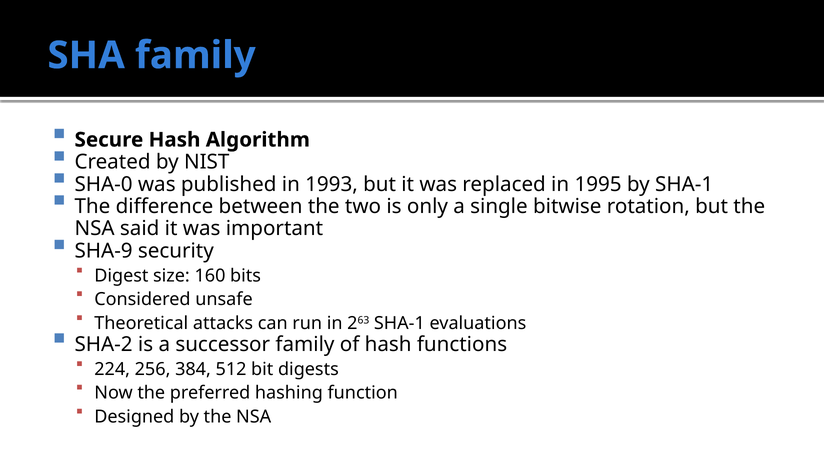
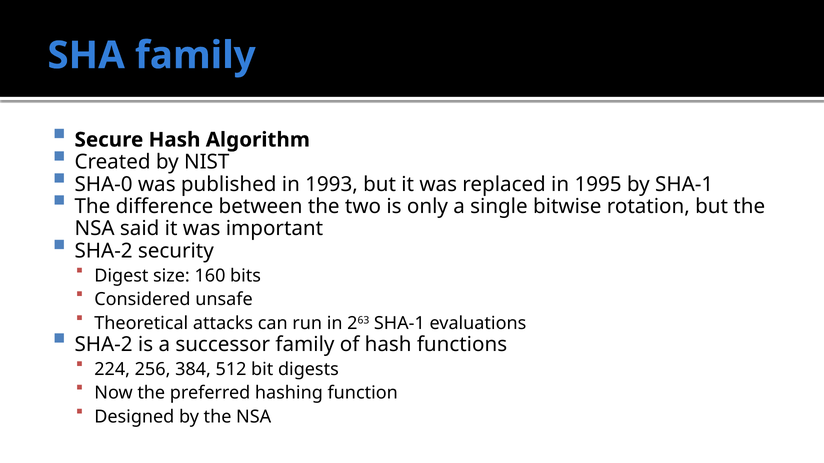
SHA-9: SHA-9 -> SHA-2 (104, 251)
